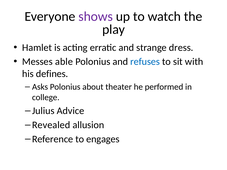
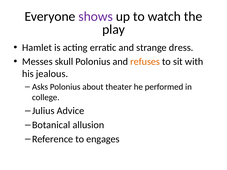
able: able -> skull (64, 62)
refuses colour: blue -> orange (145, 62)
defines: defines -> jealous (52, 74)
Revealed: Revealed -> Botanical (51, 125)
